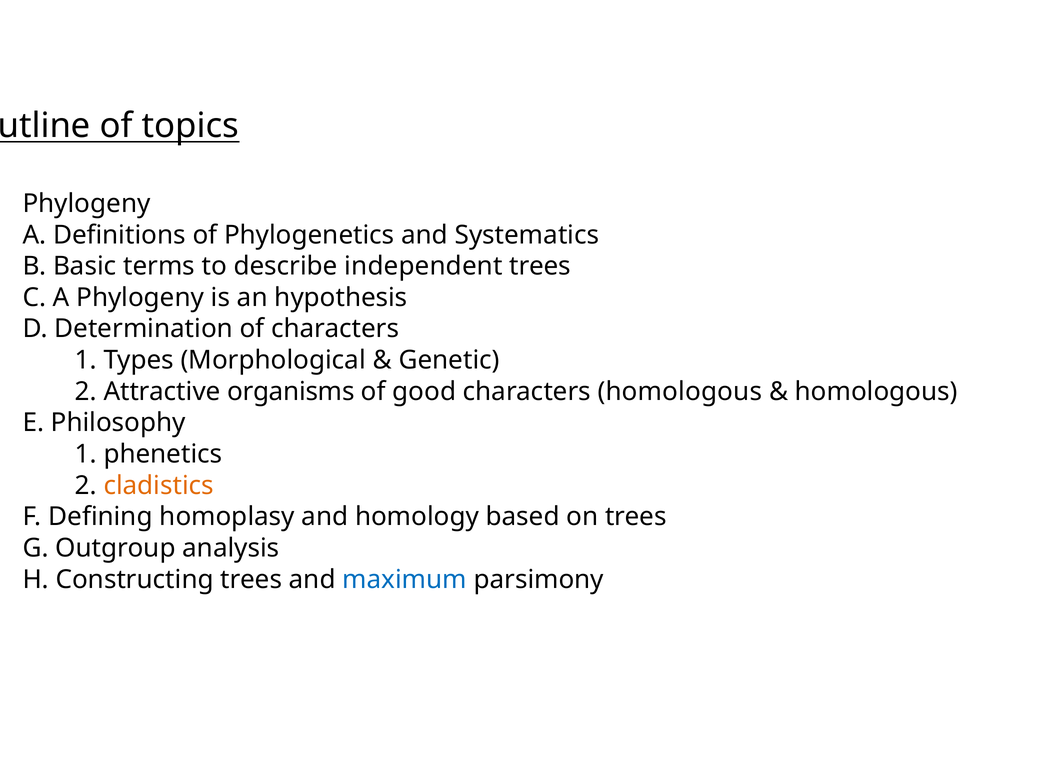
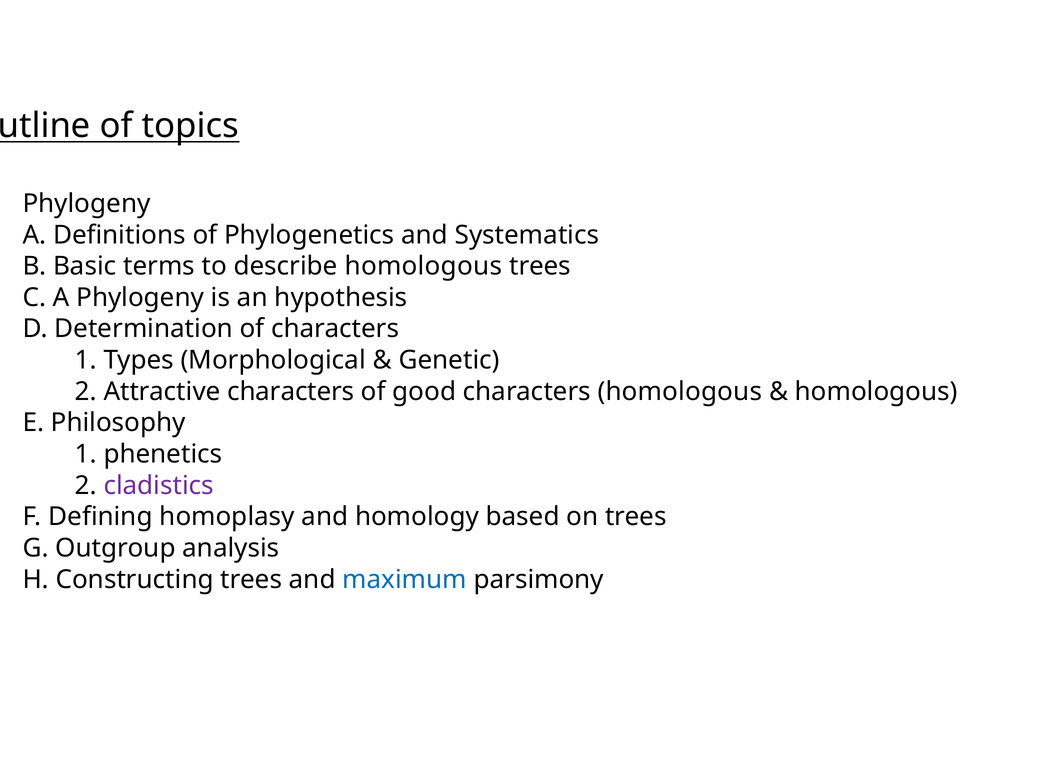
describe independent: independent -> homologous (423, 266)
Attractive organisms: organisms -> characters (291, 392)
cladistics colour: orange -> purple (159, 485)
